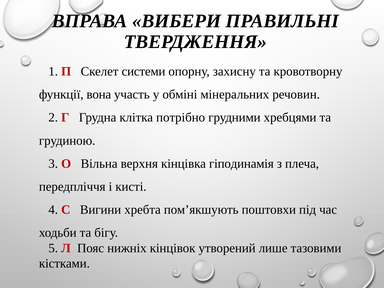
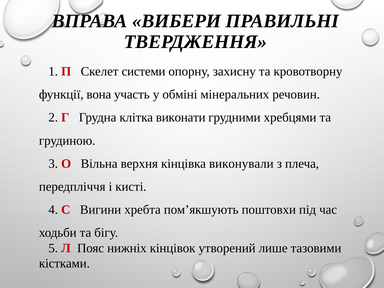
потрібно: потрібно -> виконати (181, 117)
гіподинамія: гіподинамія -> виконували (241, 164)
